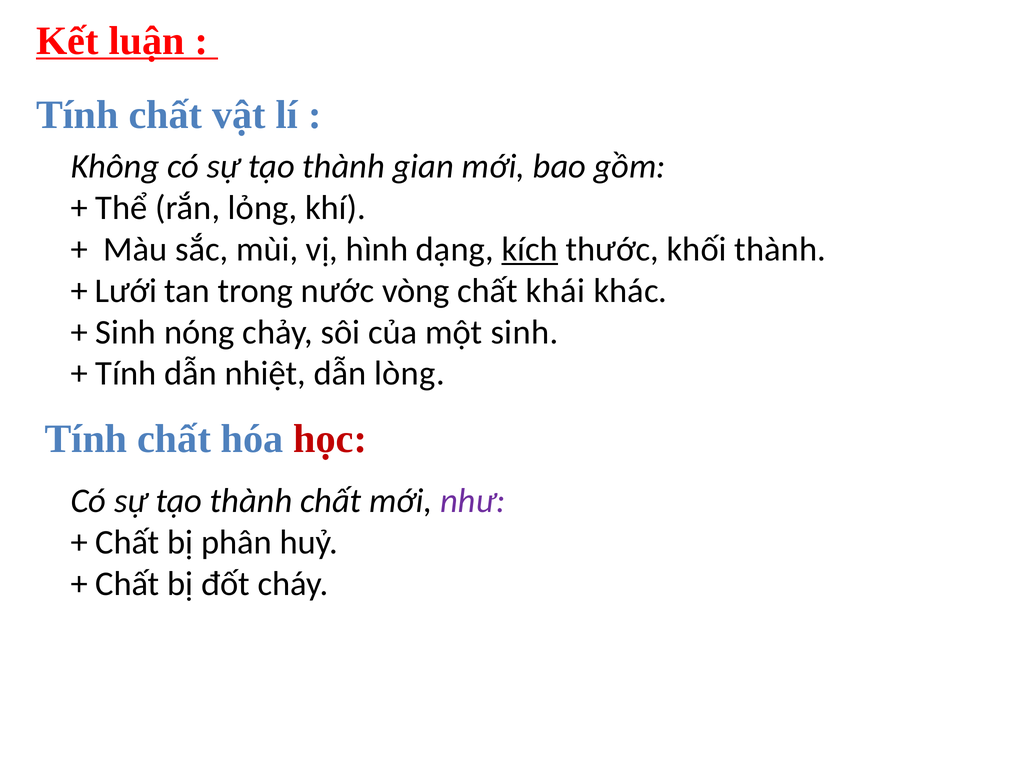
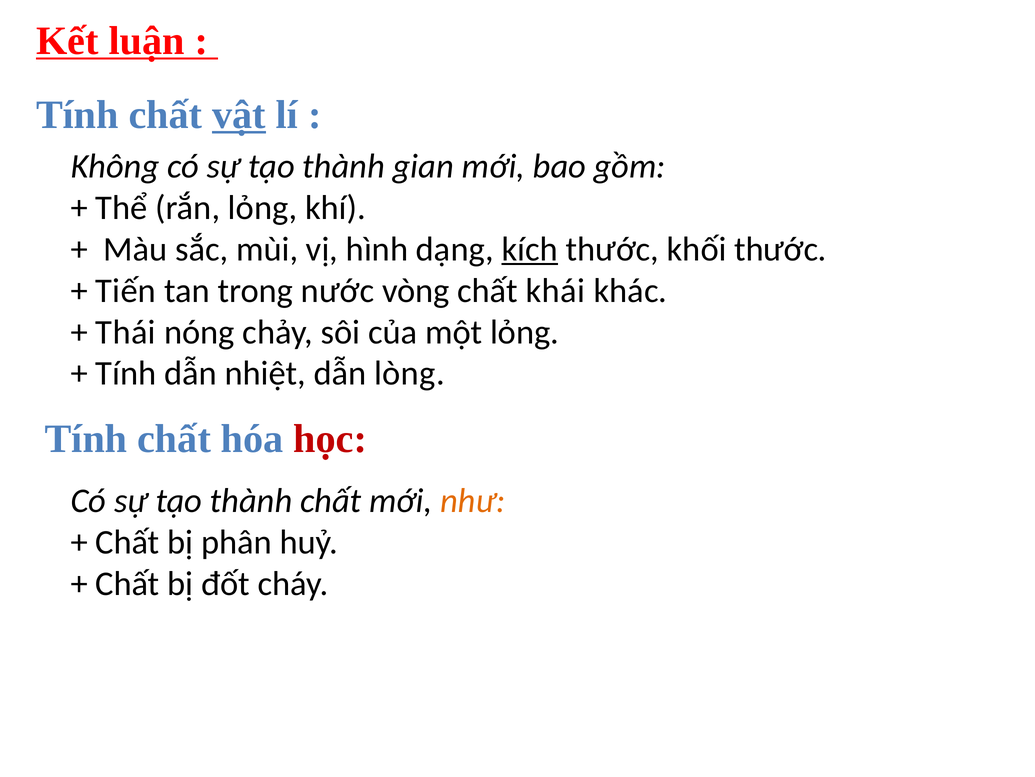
vật underline: none -> present (239, 115)
khối thành: thành -> thước (780, 249)
Lưới: Lưới -> Tiến (126, 290)
Sinh: Sinh -> Thái (126, 332)
một sinh: sinh -> lỏng (525, 332)
như colour: purple -> orange (473, 500)
